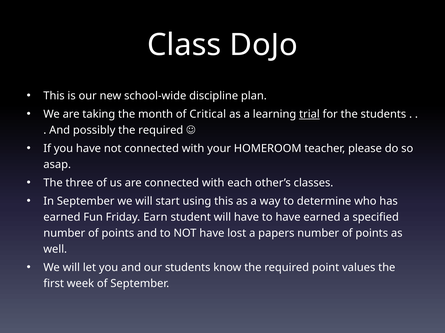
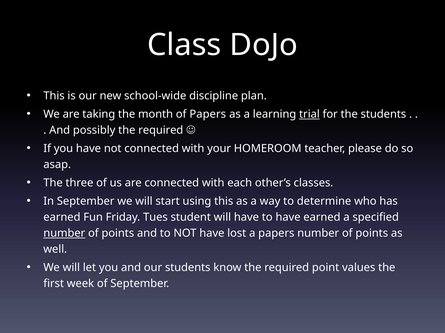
of Critical: Critical -> Papers (208, 114)
Earn: Earn -> Tues (155, 218)
number underline: none -> present (64, 234)
